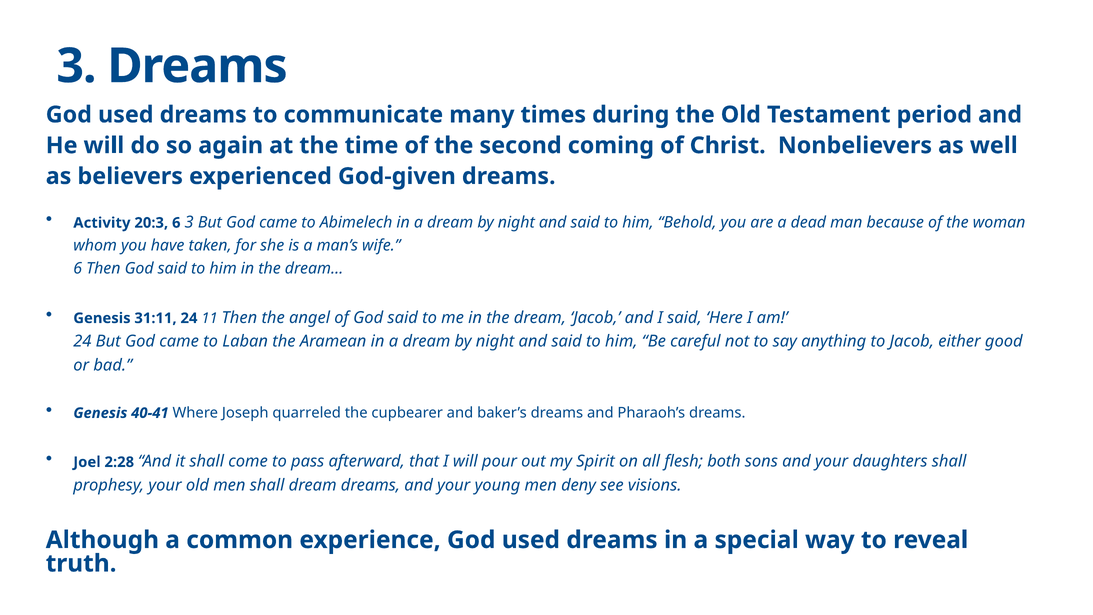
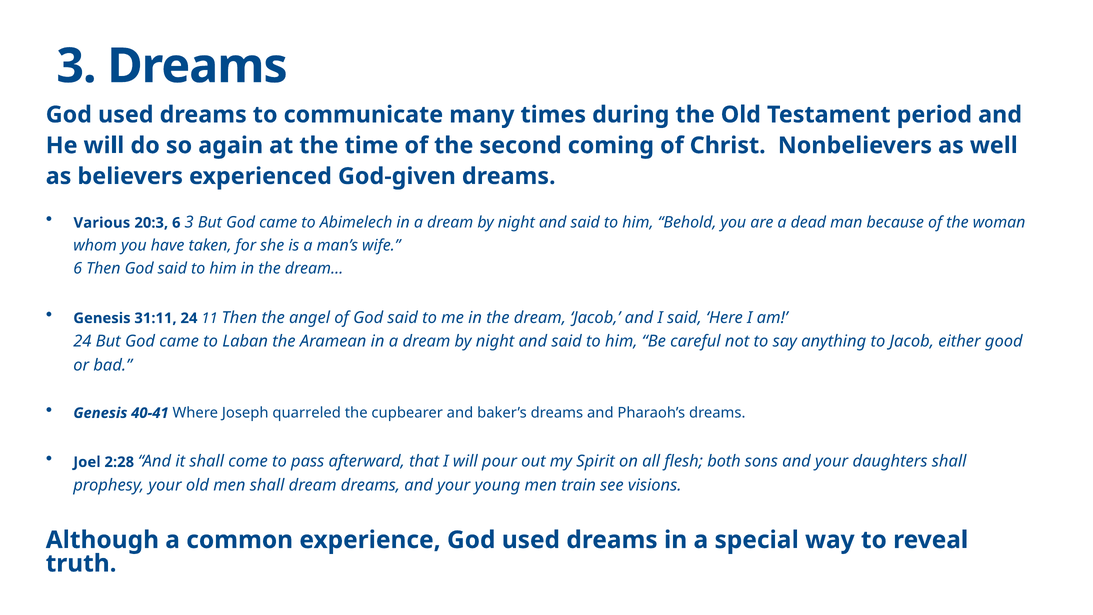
Activity: Activity -> Various (102, 223)
deny: deny -> train (579, 485)
